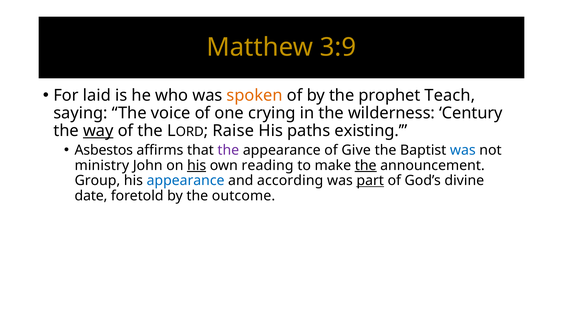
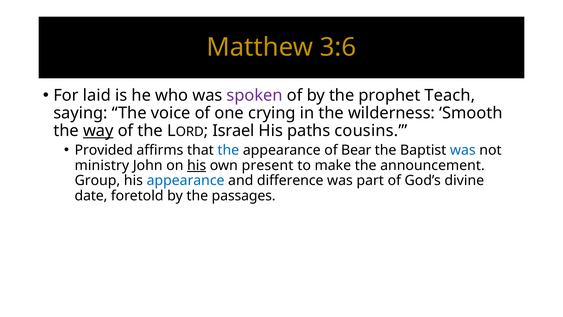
3:9: 3:9 -> 3:6 (338, 47)
spoken colour: orange -> purple (255, 95)
Century: Century -> Smooth (471, 113)
Raise: Raise -> Israel (233, 131)
existing: existing -> cousins (371, 131)
Asbestos: Asbestos -> Provided (104, 150)
the colour: purple -> blue (228, 150)
Give: Give -> Bear (356, 150)
reading: reading -> present (268, 165)
the underline: present -> none (366, 165)
according: according -> difference (290, 180)
part underline: present -> none (370, 180)
outcome: outcome -> passages (244, 196)
